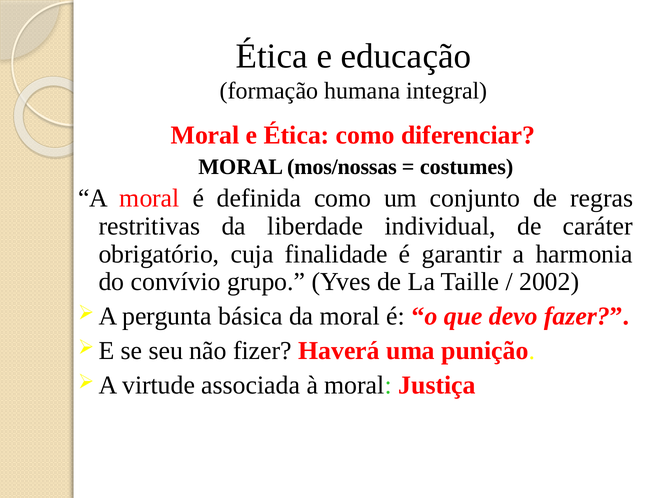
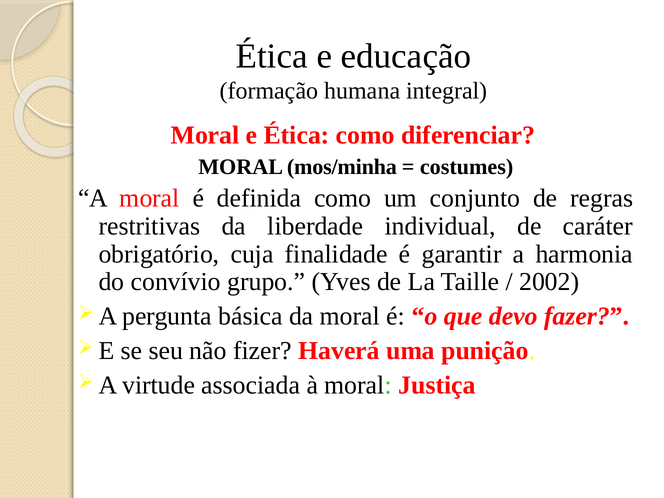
mos/nossas: mos/nossas -> mos/minha (342, 167)
